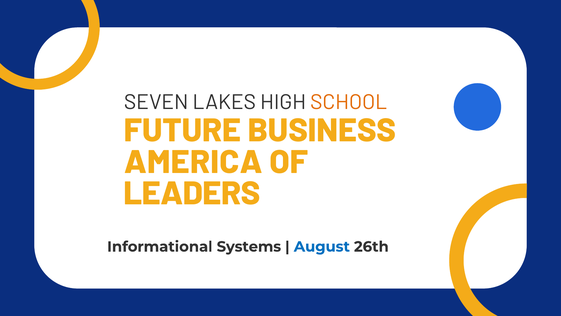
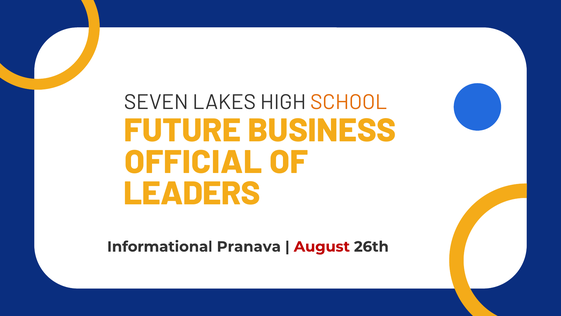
AMERICA: AMERICA -> OFFICIAL (193, 162)
Systems: Systems -> Pranava (249, 246)
August colour: blue -> red (322, 246)
